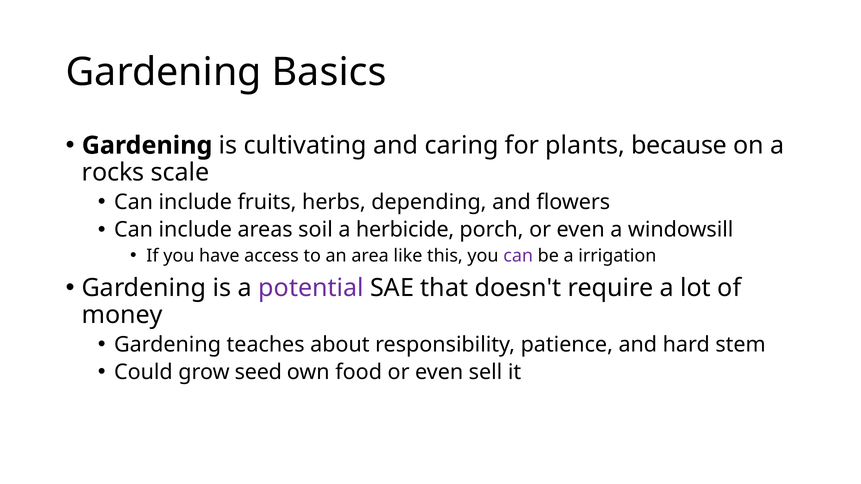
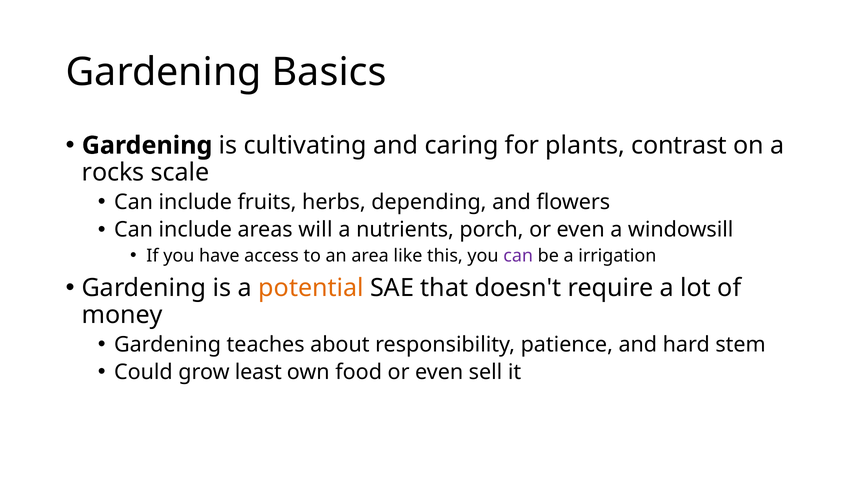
because: because -> contrast (679, 146)
soil: soil -> will (315, 230)
herbicide: herbicide -> nutrients (405, 230)
potential colour: purple -> orange (311, 288)
seed: seed -> least (258, 372)
